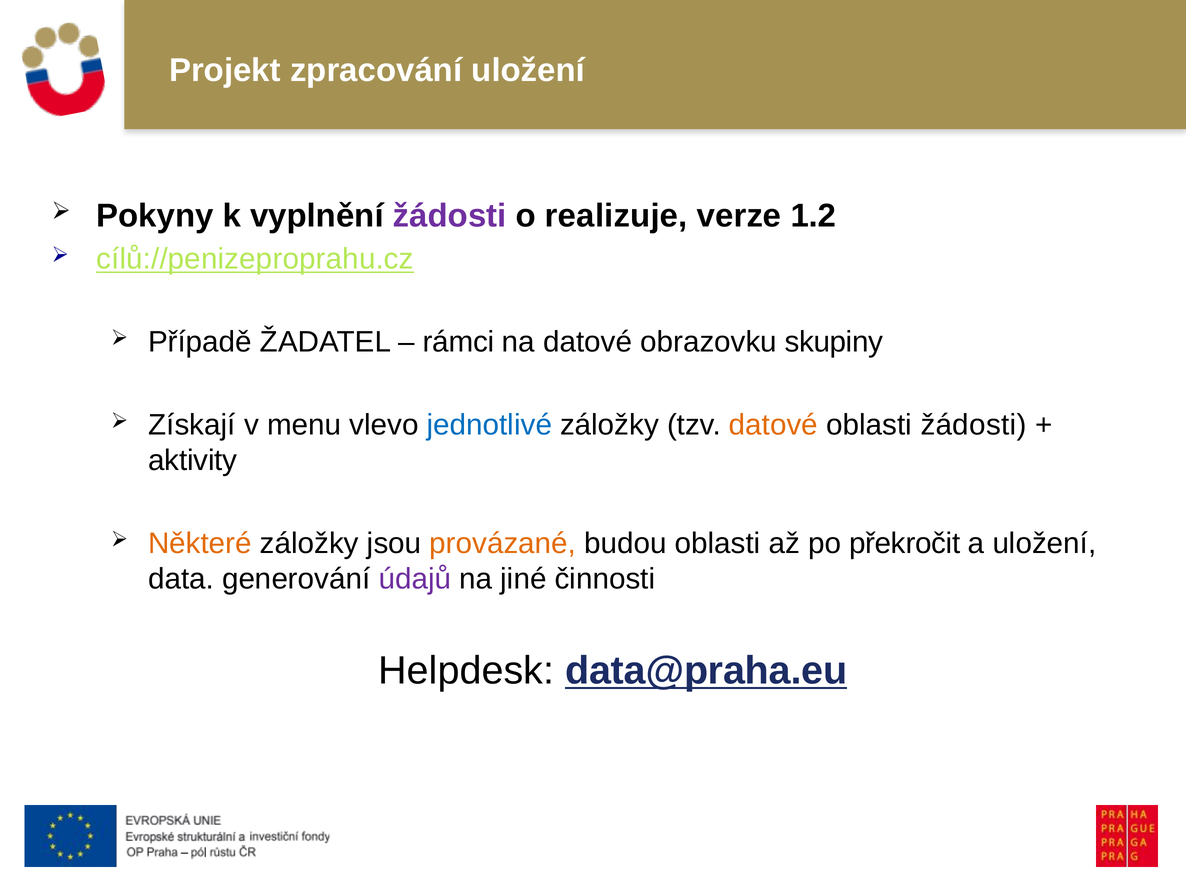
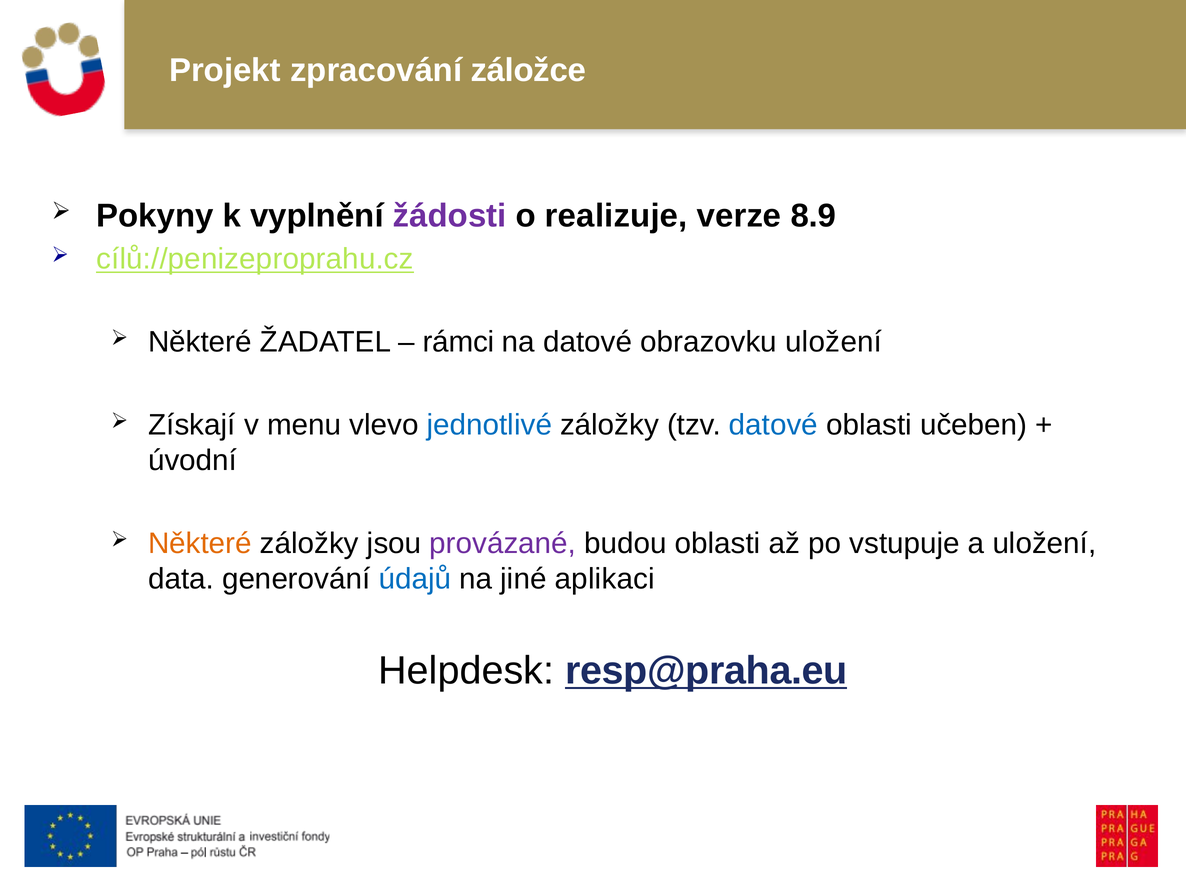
zpracování uložení: uložení -> záložce (528, 71)
1.2: 1.2 -> 8.9 (813, 216)
Případě: Případě -> Některé (200, 342)
obrazovku skupiny: skupiny -> uložení (834, 342)
datové colour: orange -> blue (773, 425)
oblasti žádosti: žádosti -> učeben (974, 425)
aktivity: aktivity -> úvodní (193, 461)
provázané colour: orange -> purple (503, 544)
překročit: překročit -> vstupuje (905, 544)
údajů colour: purple -> blue (415, 579)
činnosti: činnosti -> aplikaci (605, 579)
data@praha.eu: data@praha.eu -> resp@praha.eu (706, 671)
